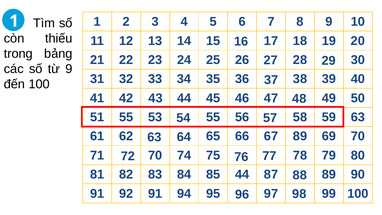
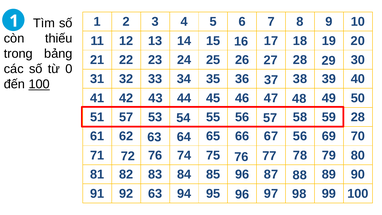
từ 9: 9 -> 0 (69, 69)
100 underline: none -> present (39, 84)
51 55: 55 -> 57 (126, 117)
59 63: 63 -> 28 (358, 117)
67 89: 89 -> 56 (300, 136)
70: 70 -> 76 (155, 155)
85 44: 44 -> 96 (242, 174)
92 91: 91 -> 63 (155, 193)
